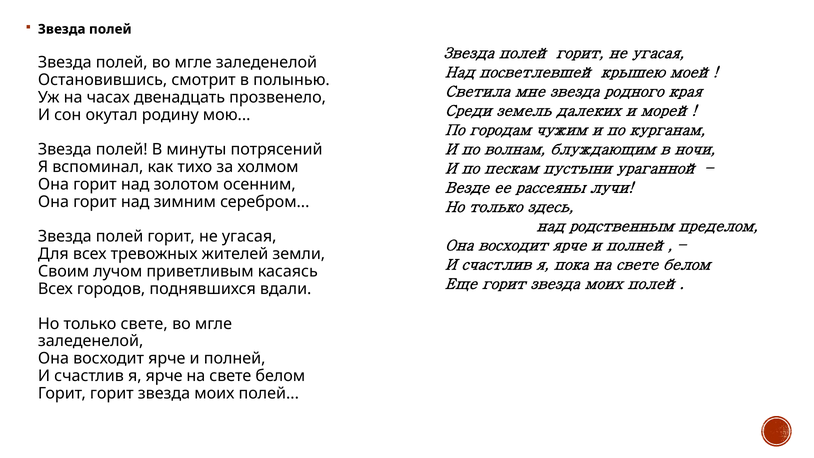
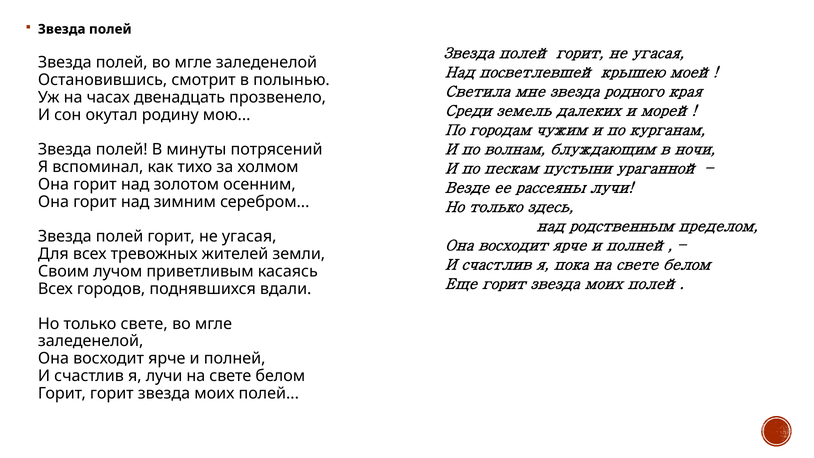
я ярче: ярче -> лучи (164, 376)
